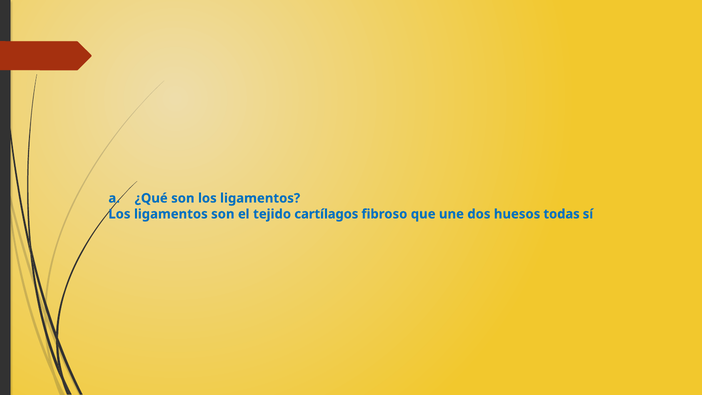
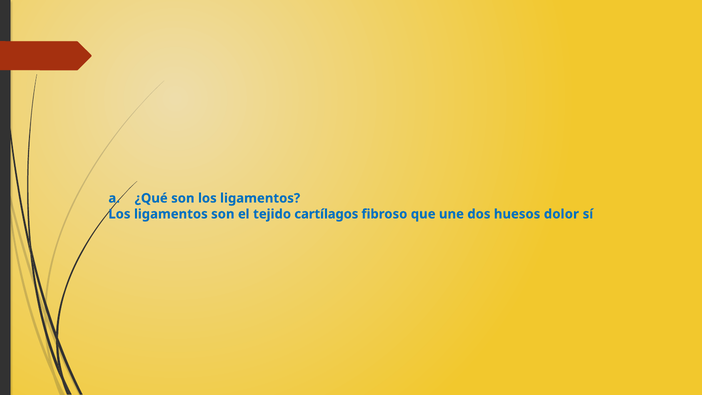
todas: todas -> dolor (561, 214)
